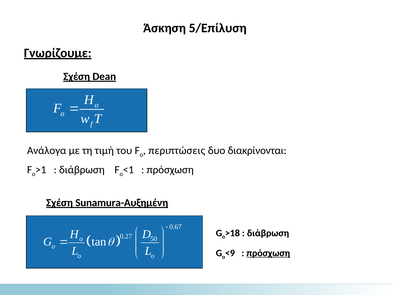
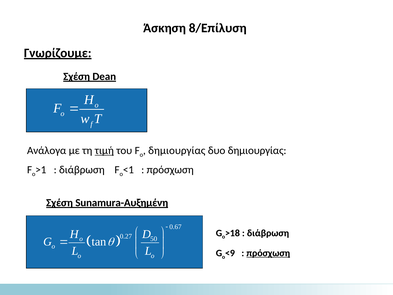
5/Επίλυση: 5/Επίλυση -> 8/Επίλυση (218, 28)
τιμή underline: none -> present (104, 150)
περιπτώσεις: περιπτώσεις -> δημιουργίας (177, 150)
δυο διακρίνονται: διακρίνονται -> δημιουργίας (257, 150)
